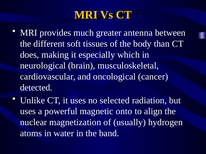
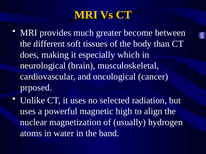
antenna: antenna -> become (138, 33)
detected: detected -> prposed (36, 88)
onto: onto -> high (124, 112)
